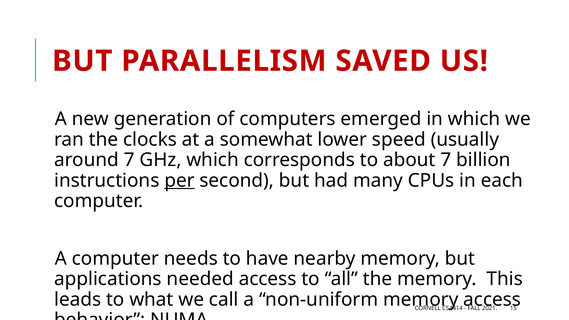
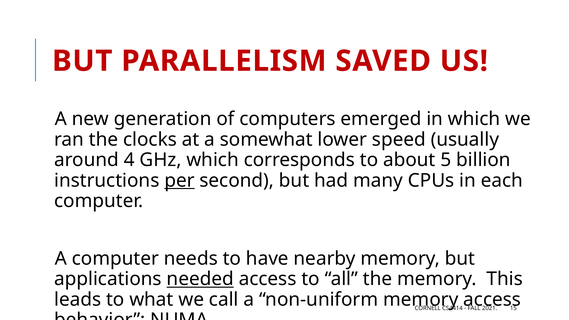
around 7: 7 -> 4 (129, 160)
about 7: 7 -> 5 (446, 160)
needed underline: none -> present (200, 279)
